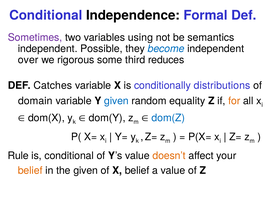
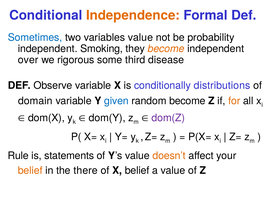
Independence colour: black -> orange (133, 15)
Sometimes colour: purple -> blue (35, 37)
variables using: using -> value (140, 37)
semantics: semantics -> probability (211, 37)
Possible: Possible -> Smoking (102, 49)
become colour: blue -> orange (166, 49)
reduces: reduces -> disease (166, 60)
Catches: Catches -> Observe (53, 85)
random equality: equality -> become (187, 101)
dom(Z colour: blue -> purple (168, 118)
is conditional: conditional -> statements (69, 155)
the given: given -> there (86, 170)
